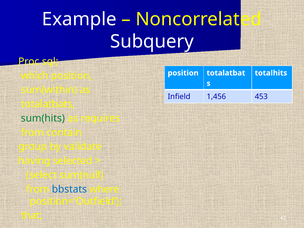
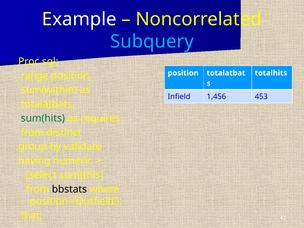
Subquery colour: white -> light blue (152, 42)
which: which -> range (35, 76)
contain: contain -> distinct (64, 132)
selected: selected -> numeric (73, 161)
sum(null: sum(null -> sum(this (81, 175)
bbstats colour: blue -> black (69, 189)
